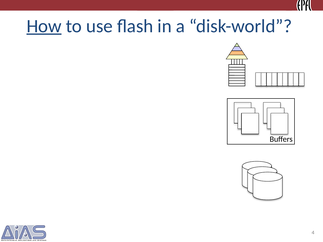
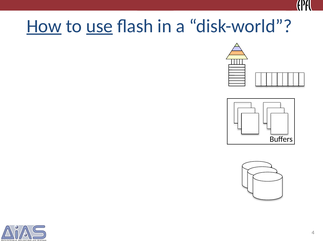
use underline: none -> present (99, 26)
